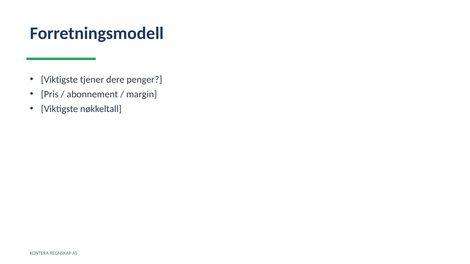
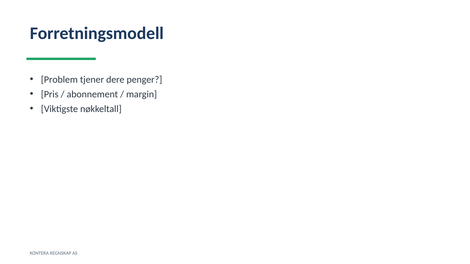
Viktigste: Viktigste -> Problem (59, 80)
